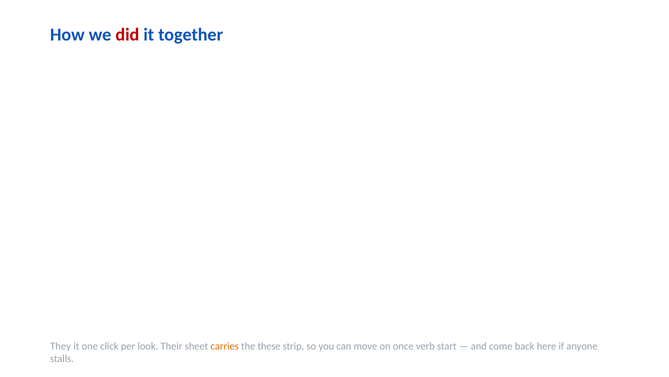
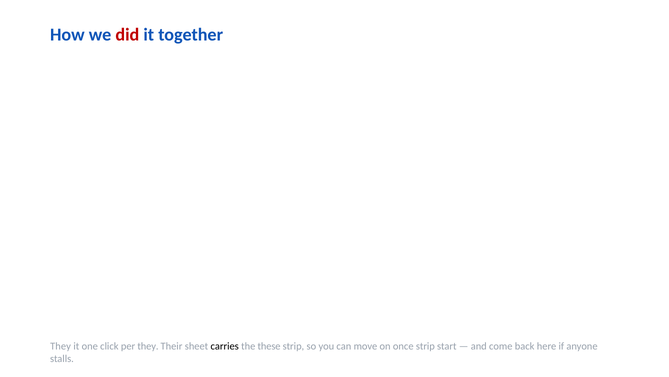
per look: look -> they (148, 346)
carries colour: orange -> black (225, 346)
once verb: verb -> strip (425, 346)
